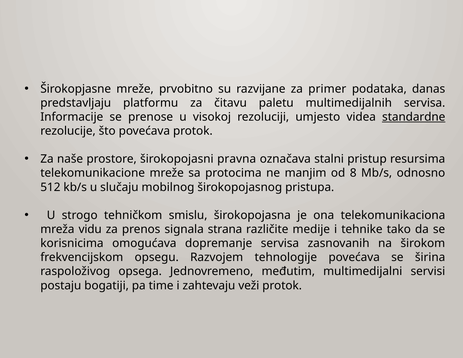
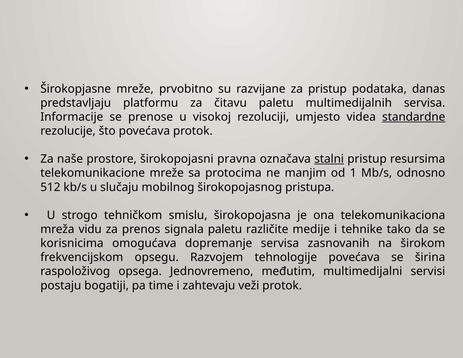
za primer: primer -> pristup (327, 89)
stalni underline: none -> present (329, 159)
8: 8 -> 1 (353, 173)
signala strana: strana -> paletu (225, 229)
